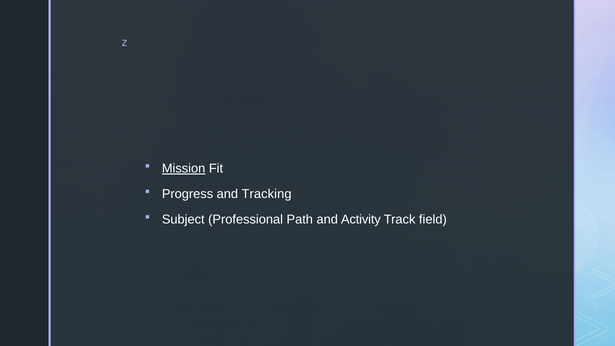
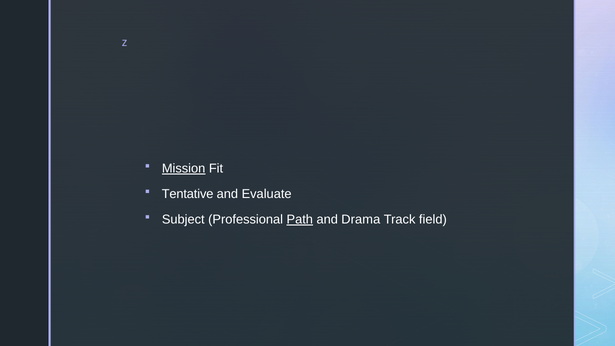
Progress: Progress -> Tentative (188, 194)
Tracking: Tracking -> Evaluate (267, 194)
Path underline: none -> present (300, 220)
Activity: Activity -> Drama (361, 220)
